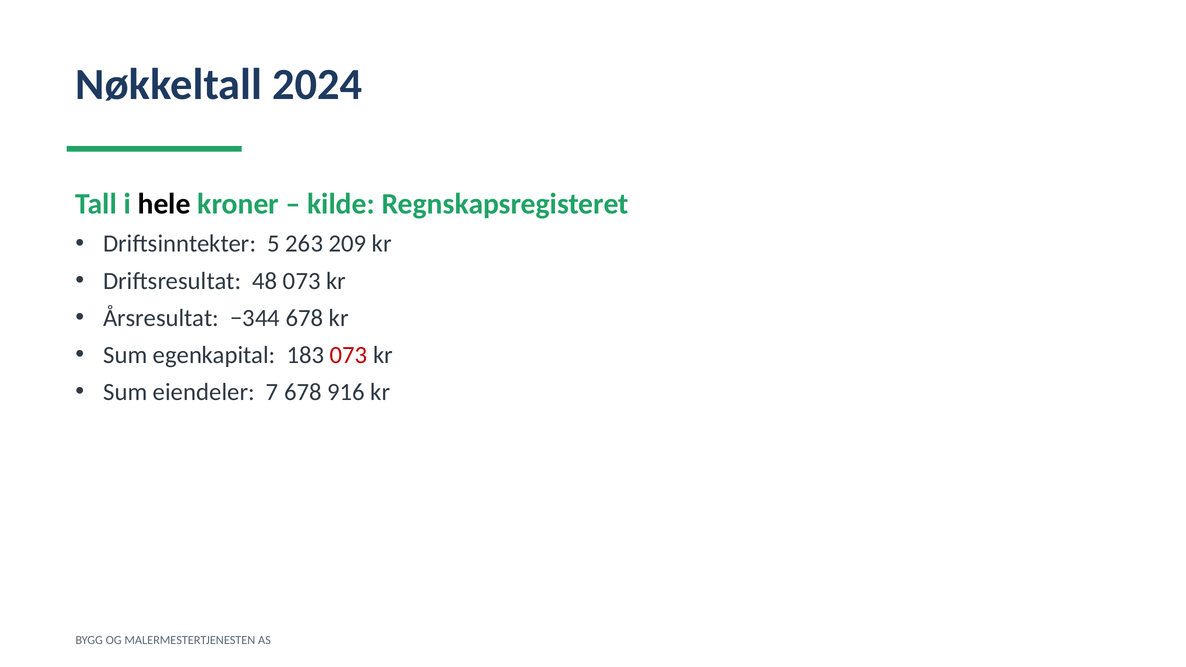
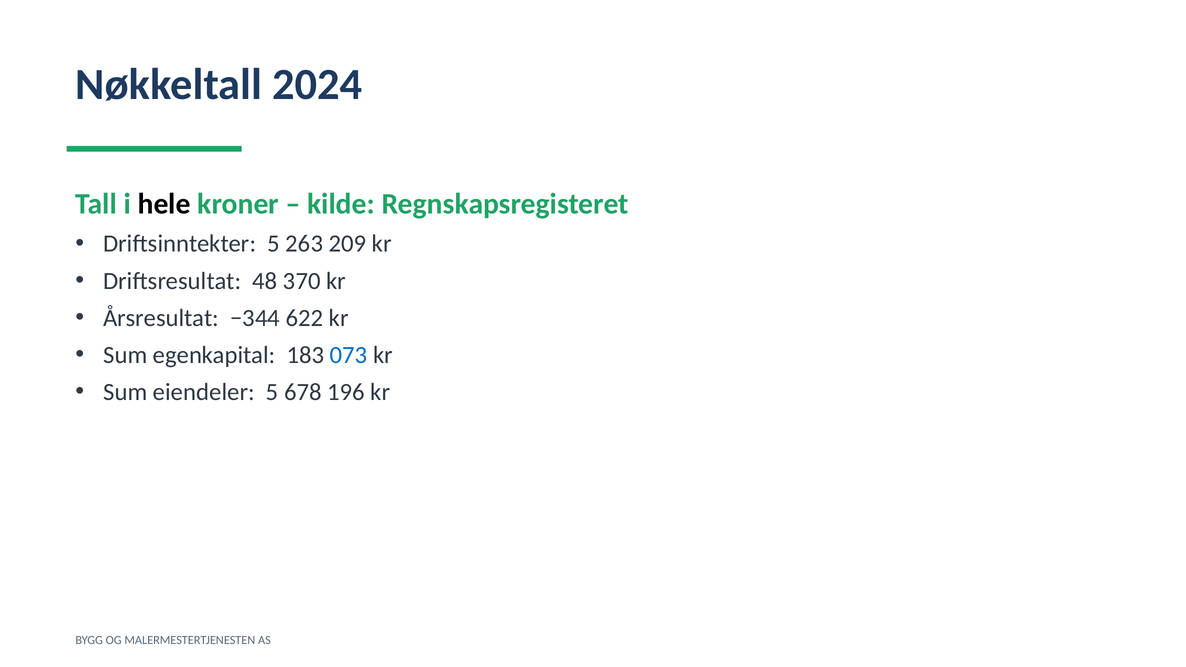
48 073: 073 -> 370 (302, 281)
−344 678: 678 -> 622 (304, 318)
073 colour: red -> blue (349, 355)
eiendeler 7: 7 -> 5 (272, 392)
916: 916 -> 196 (346, 392)
